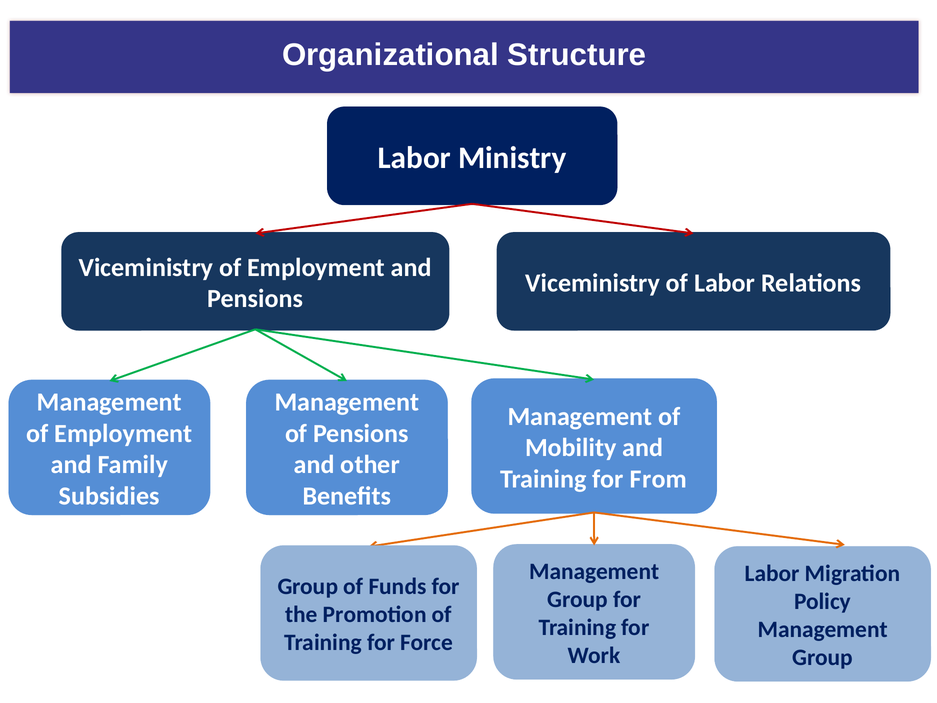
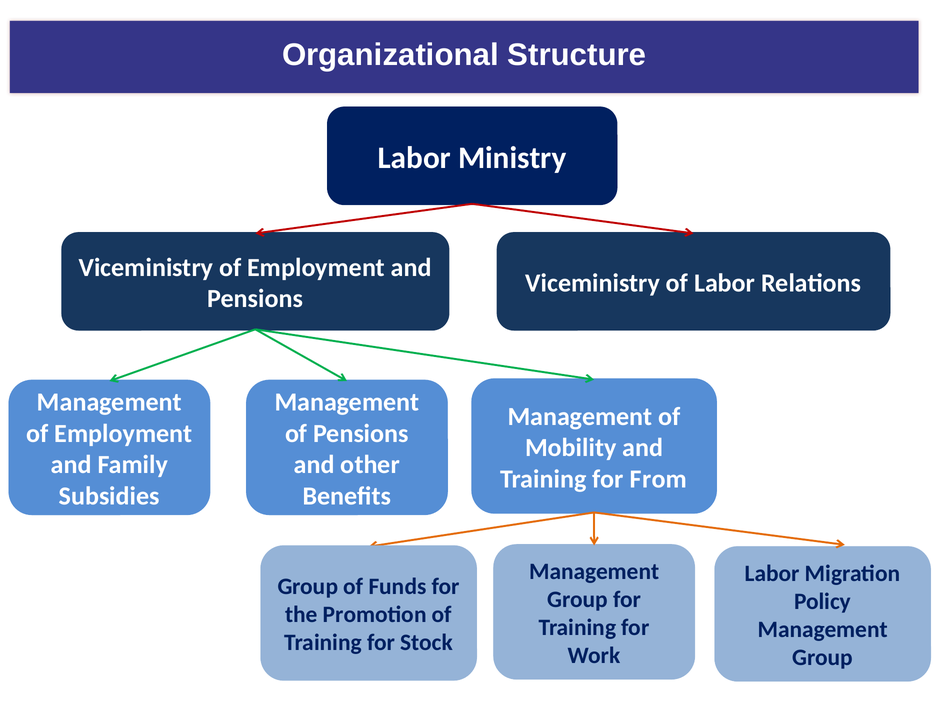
Force: Force -> Stock (427, 642)
